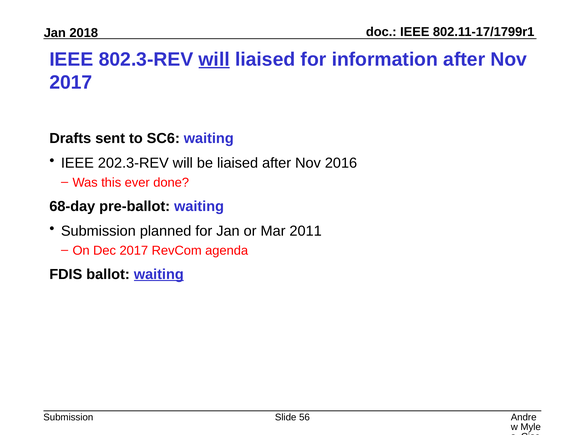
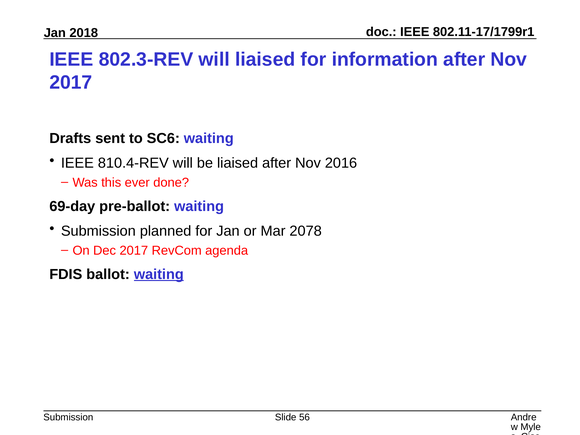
will underline: present -> none (214, 59)
202.3-REV: 202.3-REV -> 810.4-REV (133, 163)
68-day: 68-day -> 69-day (72, 206)
2011: 2011 -> 2078 (306, 231)
